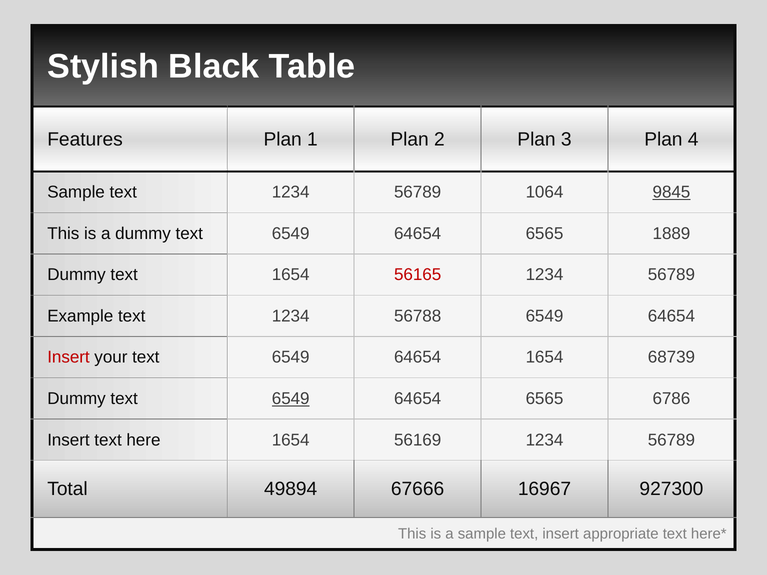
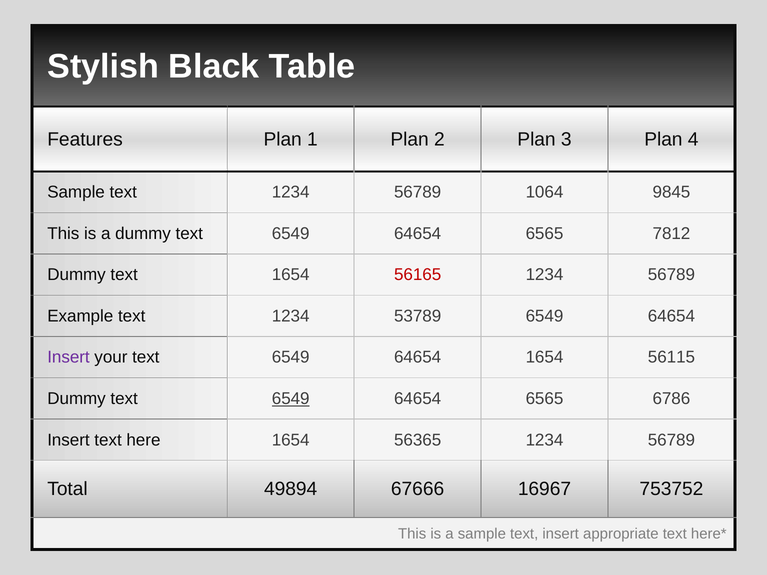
9845 underline: present -> none (671, 192)
1889: 1889 -> 7812 (671, 234)
56788: 56788 -> 53789 (418, 316)
Insert colour: red -> purple (68, 358)
68739: 68739 -> 56115 (671, 358)
56169: 56169 -> 56365 (418, 440)
927300: 927300 -> 753752 (671, 489)
